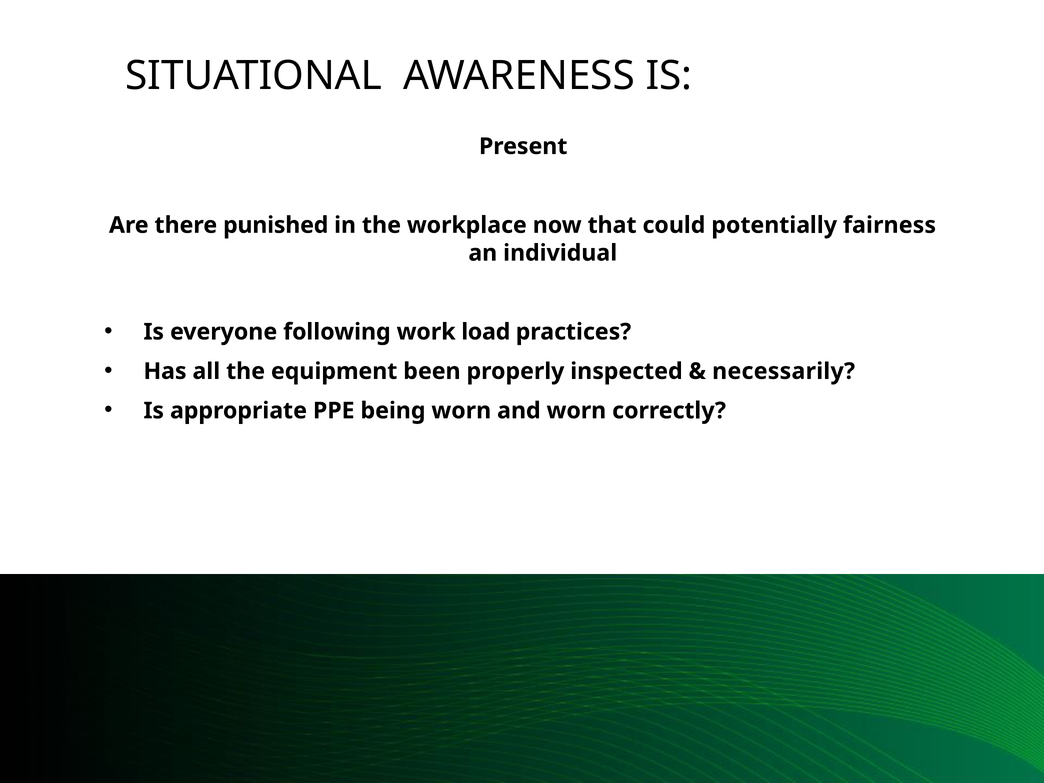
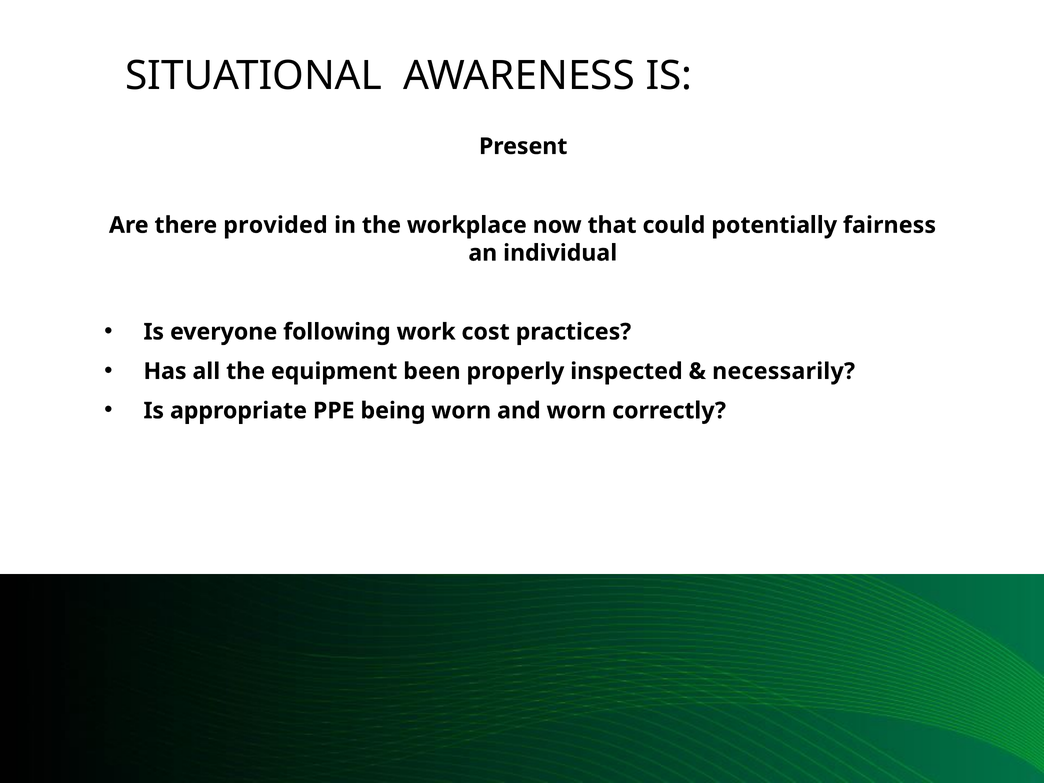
punished: punished -> provided (275, 225)
load: load -> cost (486, 332)
